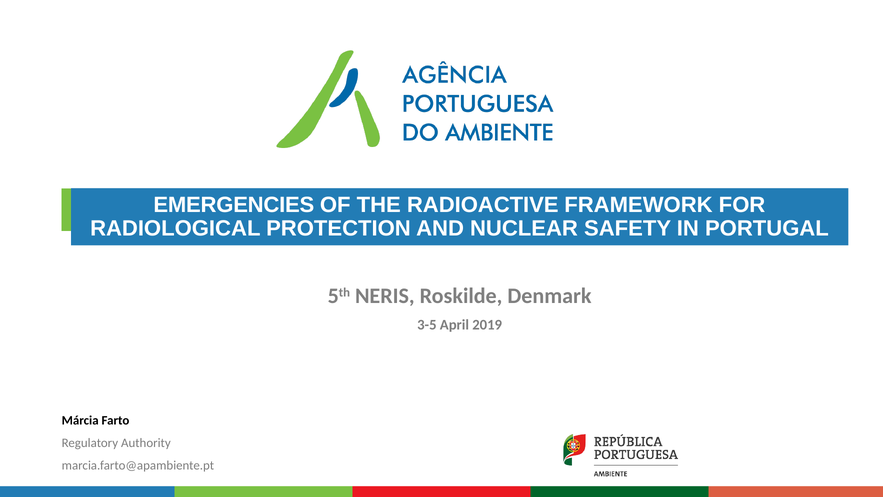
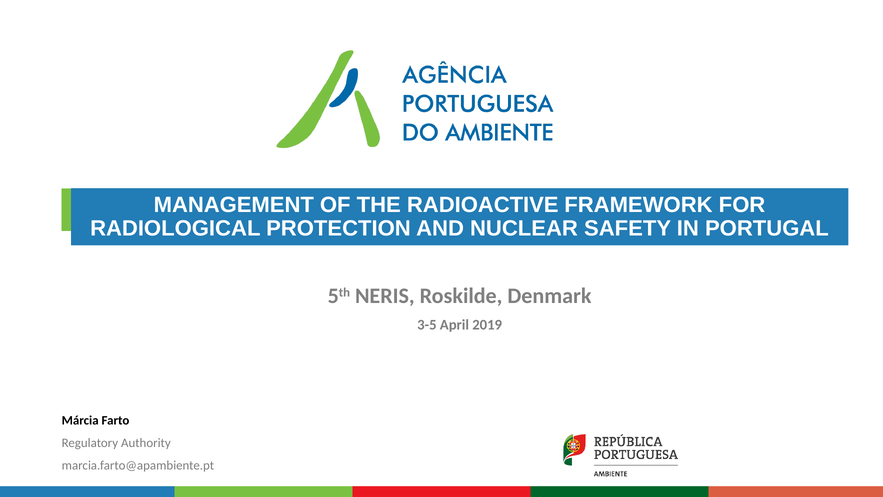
EMERGENCIES: EMERGENCIES -> MANAGEMENT (234, 205)
